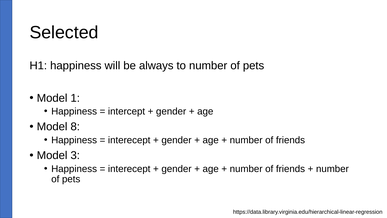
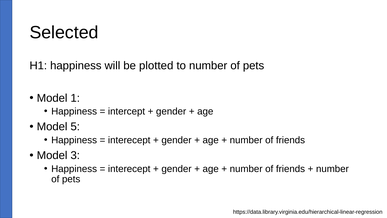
always: always -> plotted (156, 65)
8: 8 -> 5 (75, 127)
